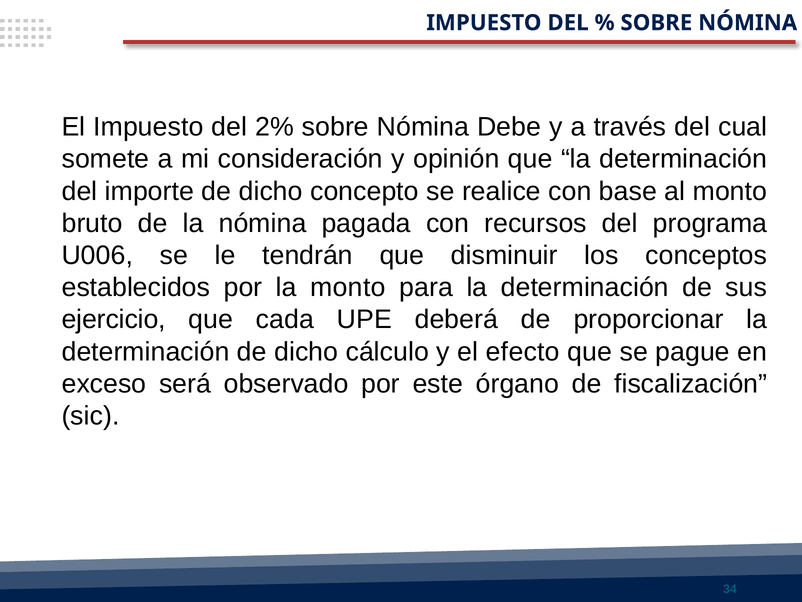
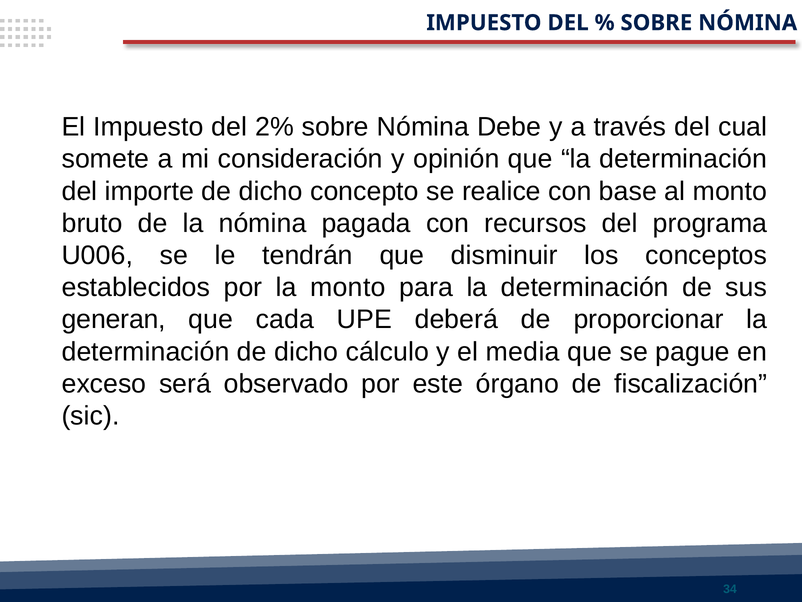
ejercicio: ejercicio -> generan (114, 319)
efecto: efecto -> media (523, 351)
